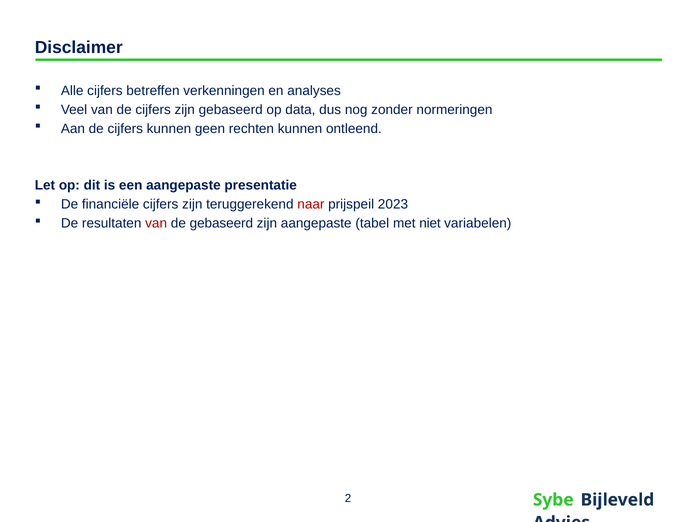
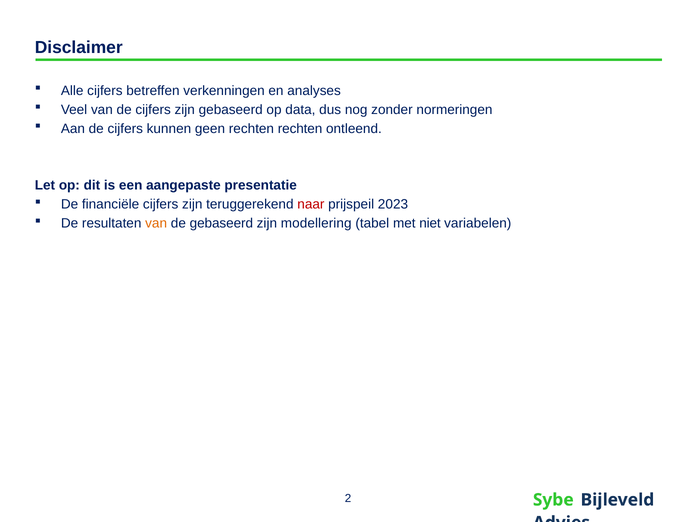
rechten kunnen: kunnen -> rechten (300, 129)
van colour: red -> orange (156, 223)
zijn aangepaste: aangepaste -> modellering (316, 223)
